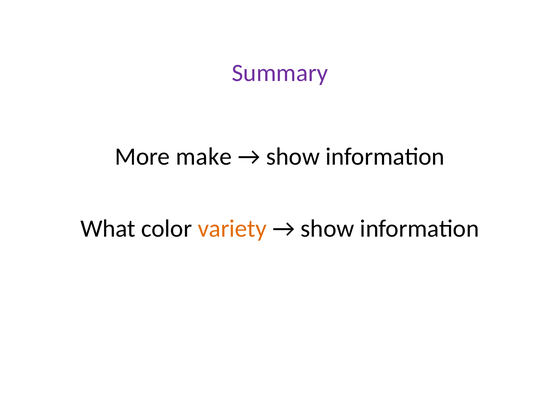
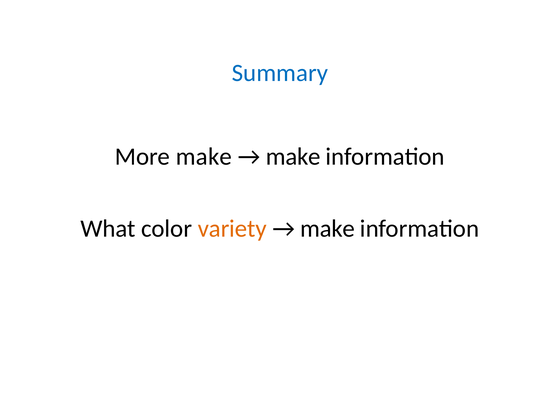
Summary colour: purple -> blue (280, 73)
show: show -> make (293, 157)
show: show -> make (328, 229)
